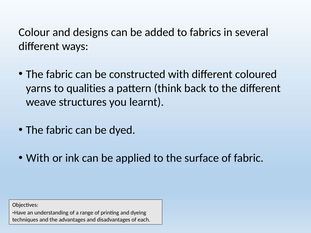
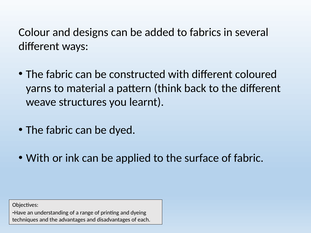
qualities: qualities -> material (86, 88)
